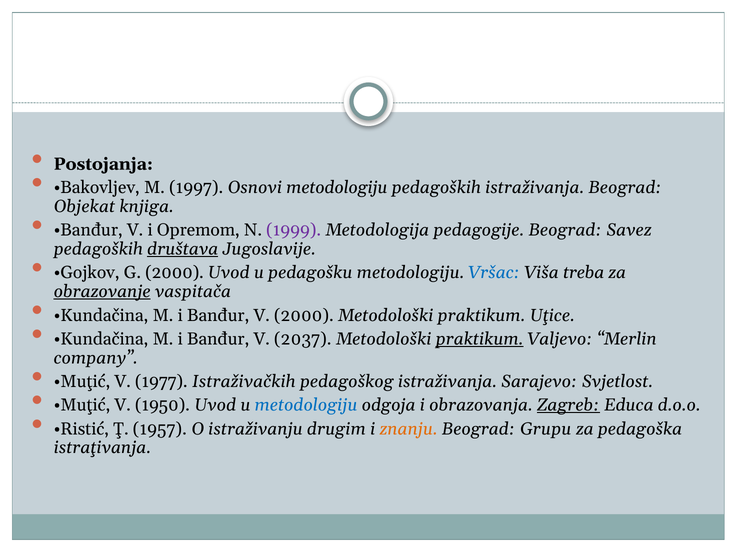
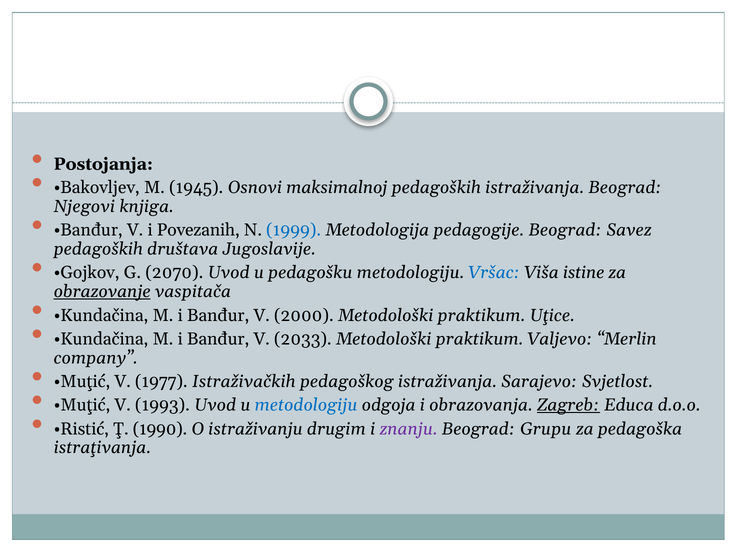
1997: 1997 -> 1945 (196, 188)
Osnovi metodologiju: metodologiju -> maksimalnoj (337, 188)
Objekat: Objekat -> Njegovi (84, 207)
Opremom: Opremom -> Povezanih (198, 231)
1999 colour: purple -> blue (294, 231)
društava underline: present -> none (183, 249)
G 2000: 2000 -> 2070 (174, 273)
treba: treba -> istine (584, 273)
2037: 2037 -> 2033 (303, 339)
praktikum underline: present -> none (480, 339)
1950: 1950 -> 1993 (162, 406)
1957: 1957 -> 1990 (160, 430)
znanju colour: orange -> purple (409, 430)
